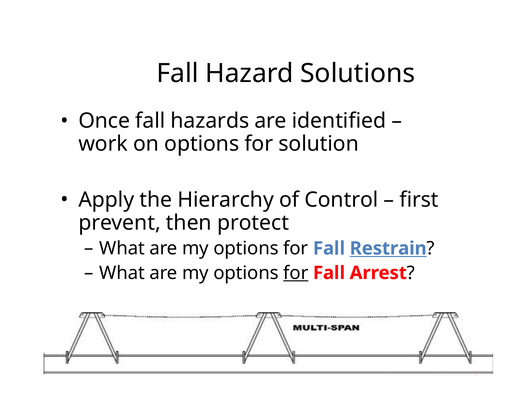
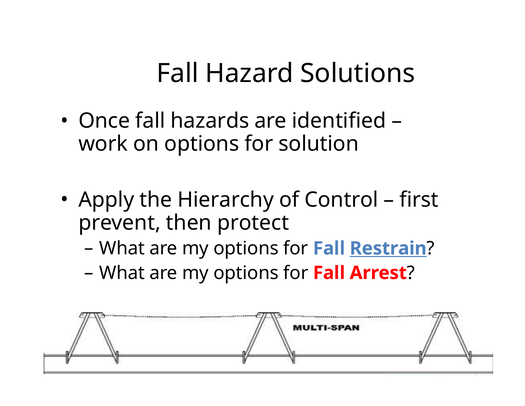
for underline: present -> none (296, 273)
